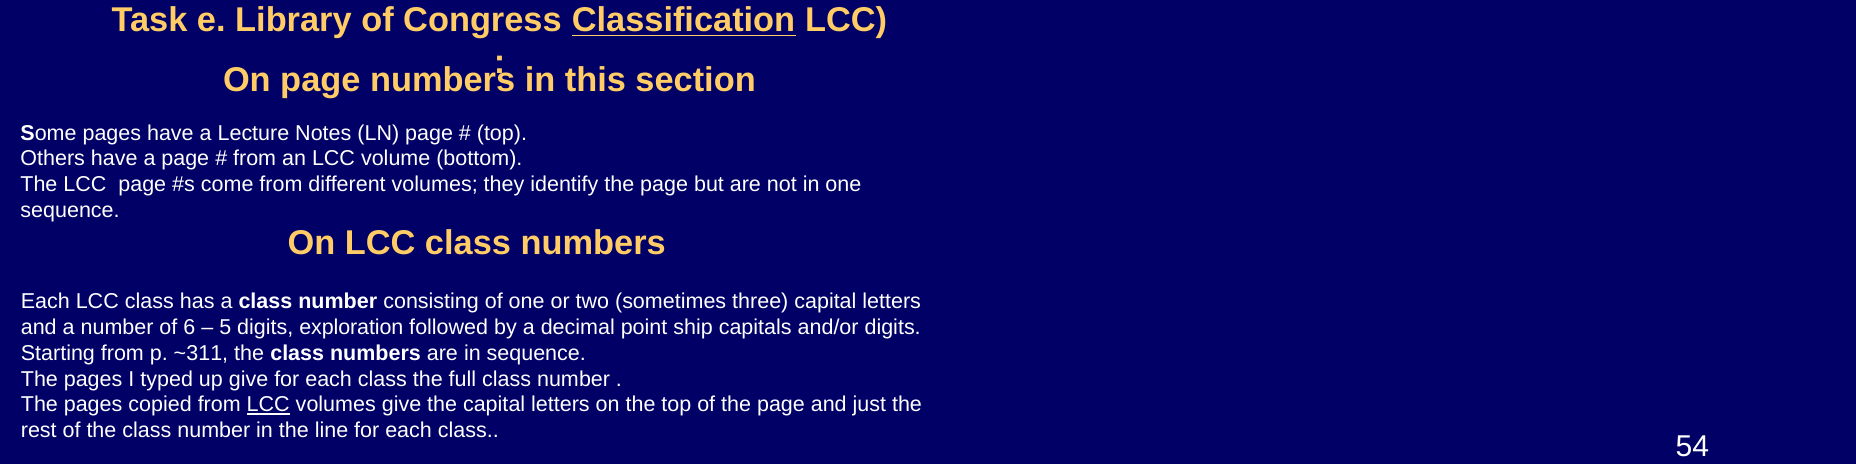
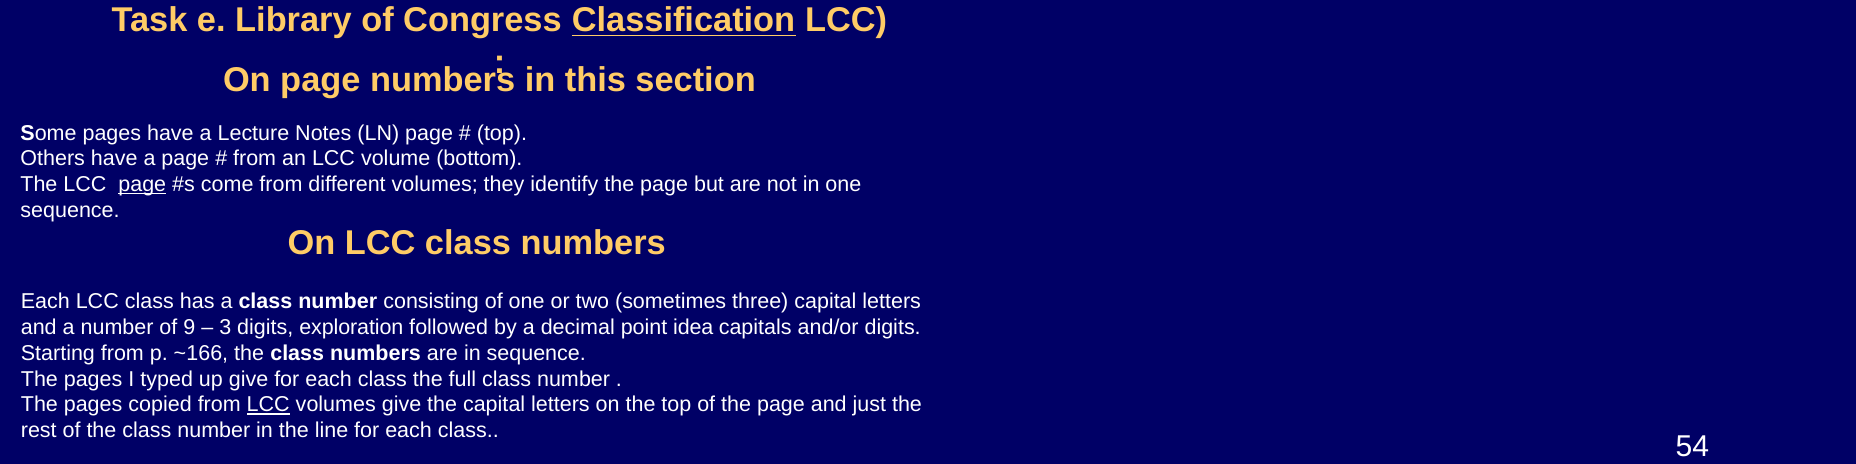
page underline: none -> present (142, 185)
6: 6 -> 9 (189, 328)
5: 5 -> 3 (225, 328)
ship: ship -> idea (693, 328)
~311: ~311 -> ~166 (201, 353)
